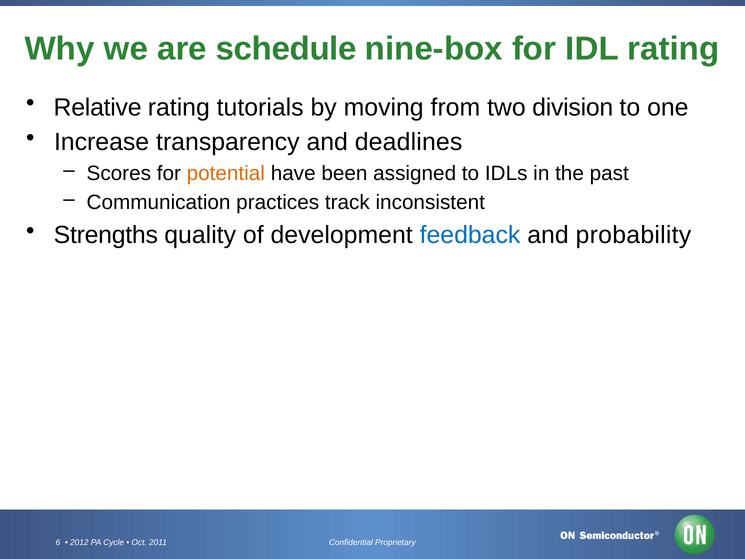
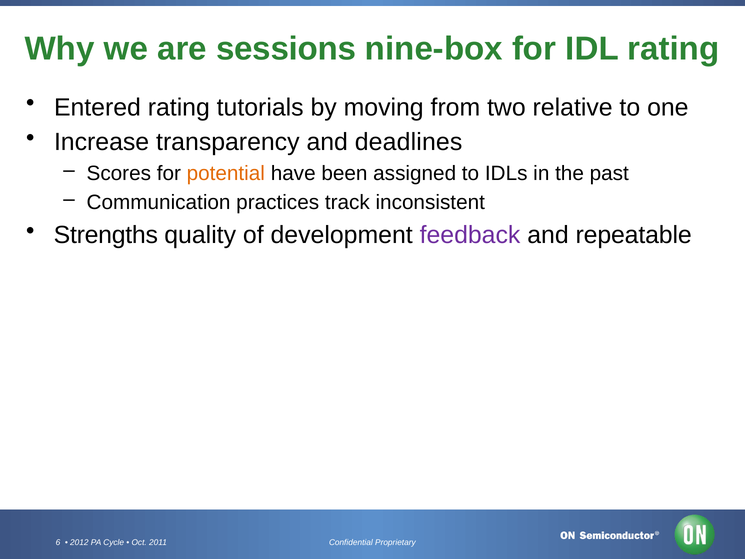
schedule: schedule -> sessions (286, 49)
Relative: Relative -> Entered (97, 107)
division: division -> relative (573, 107)
feedback colour: blue -> purple (470, 235)
probability: probability -> repeatable (634, 235)
